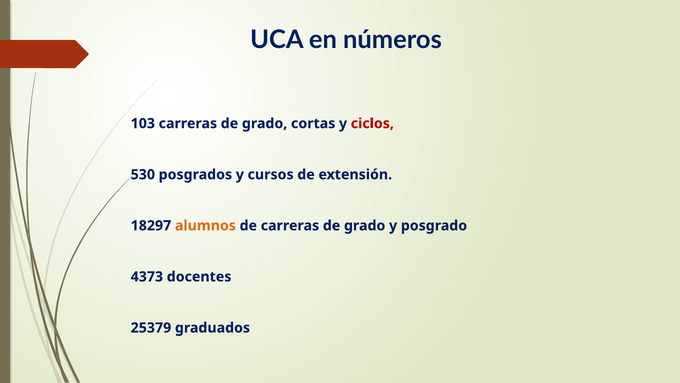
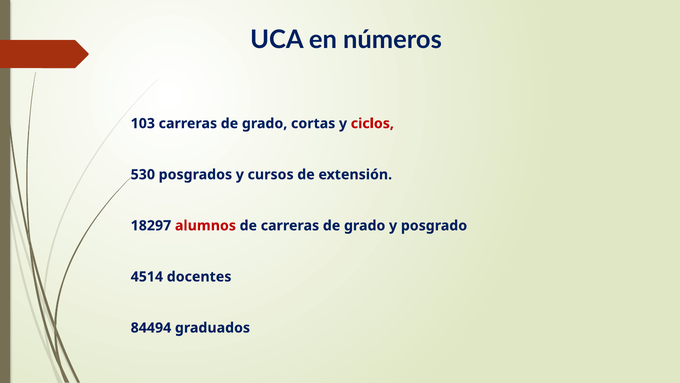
alumnos colour: orange -> red (205, 225)
4373: 4373 -> 4514 (147, 276)
25379: 25379 -> 84494 (151, 327)
